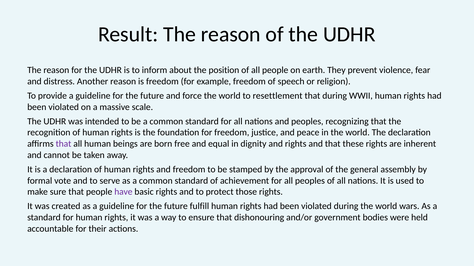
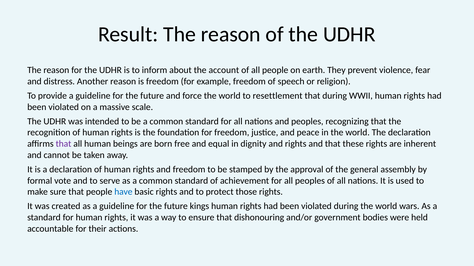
position: position -> account (224, 70)
have colour: purple -> blue (123, 192)
fulfill: fulfill -> kings (199, 207)
